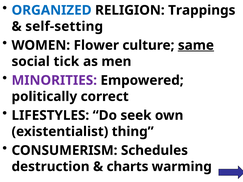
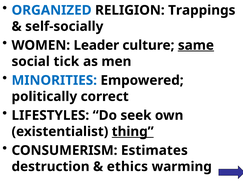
self-setting: self-setting -> self-socially (64, 26)
Flower: Flower -> Leader (96, 45)
MINORITIES colour: purple -> blue (54, 80)
thing underline: none -> present (133, 132)
Schedules: Schedules -> Estimates (154, 151)
charts: charts -> ethics (127, 167)
